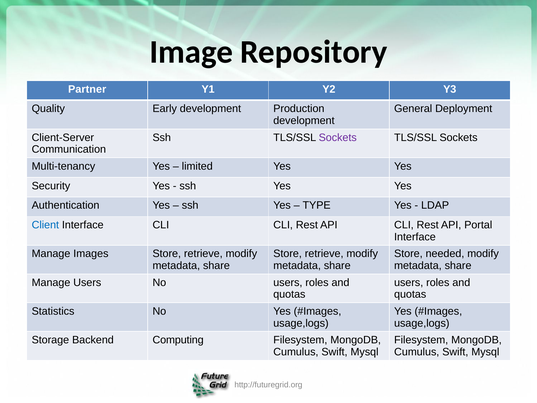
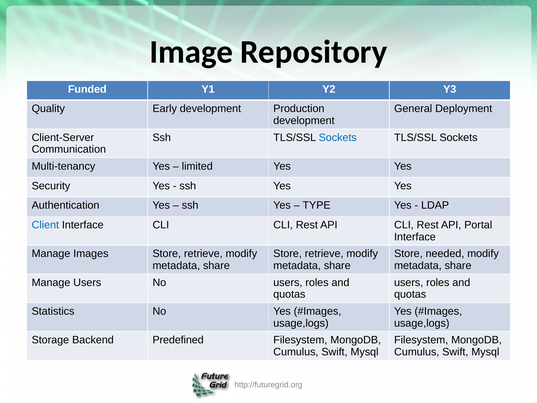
Partner: Partner -> Funded (87, 89)
Sockets colour: purple -> blue (338, 137)
Computing: Computing -> Predefined (178, 340)
